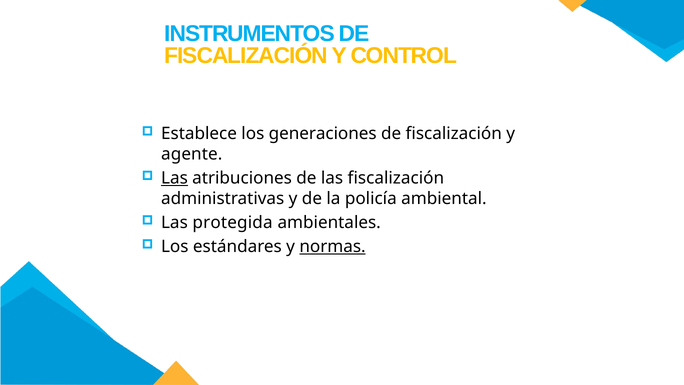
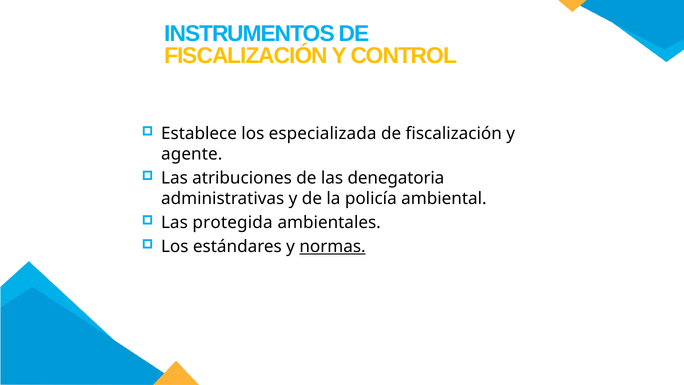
generaciones: generaciones -> especializada (323, 134)
Las underline: present -> none (174, 178)
las fiscalización: fiscalización -> denegatoria (396, 178)
